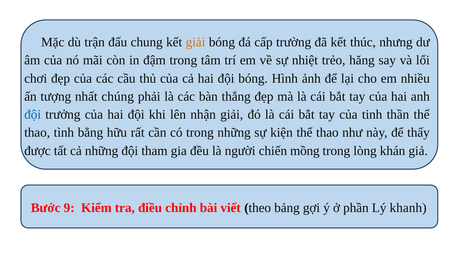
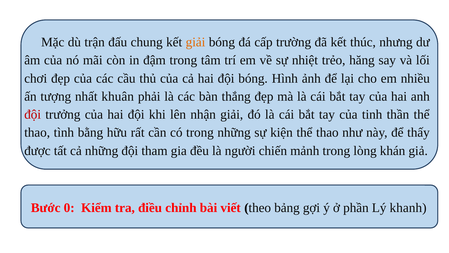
chúng: chúng -> khuân (118, 96)
đội colour: blue -> red (33, 114)
mồng: mồng -> mảnh (305, 151)
9: 9 -> 0 (69, 207)
